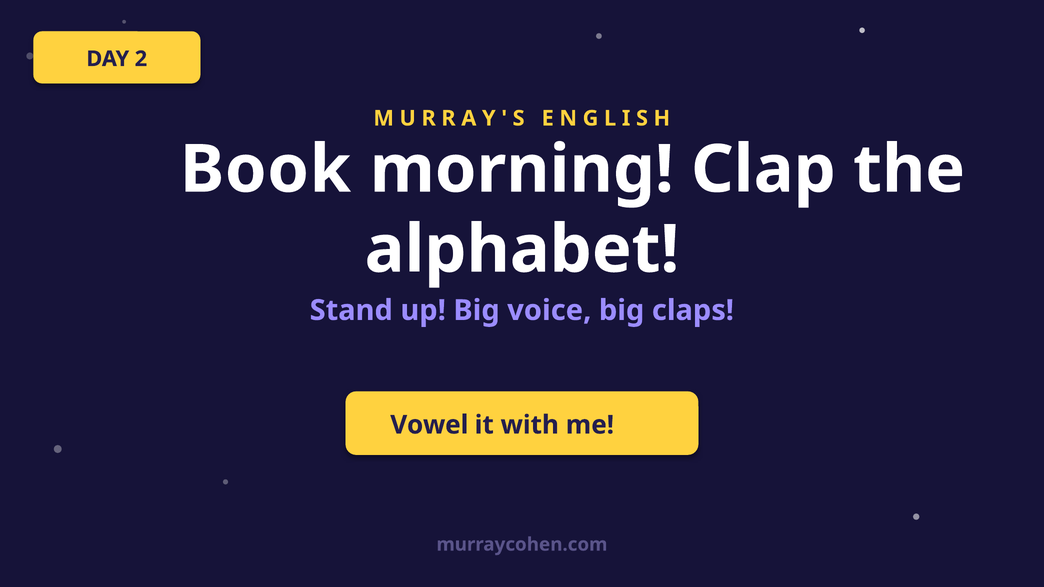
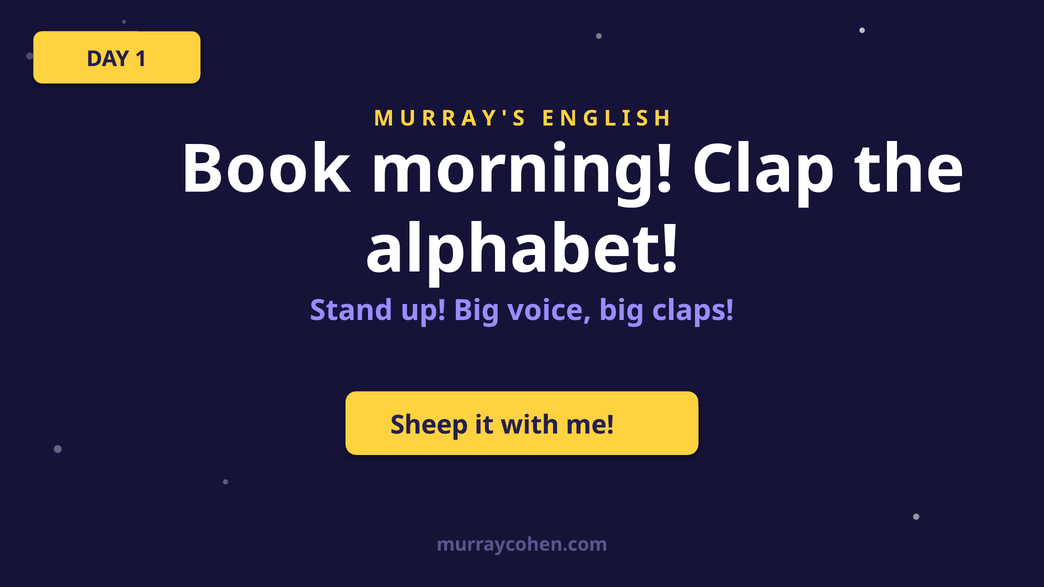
2: 2 -> 1 (141, 59)
Vowel: Vowel -> Sheep (429, 425)
